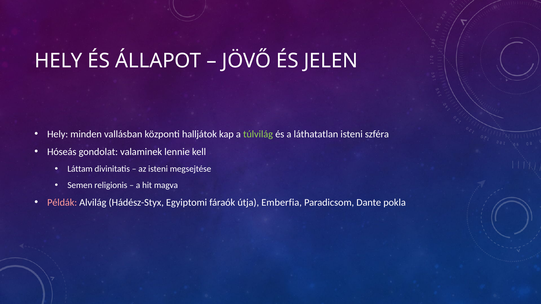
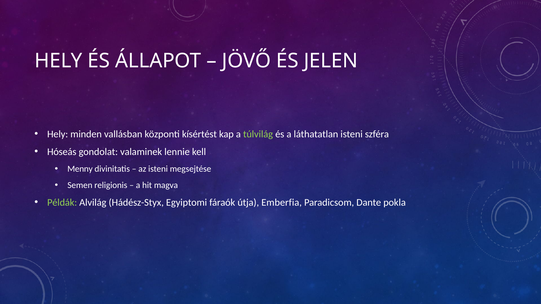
halljátok: halljátok -> kísértést (199, 134)
Láttam: Láttam -> Menny (80, 169)
Példák colour: pink -> light green (62, 203)
